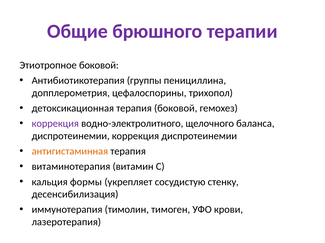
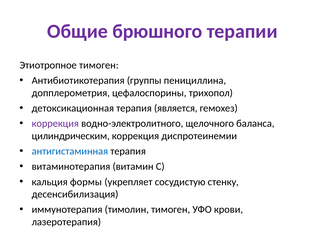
Этиотропное боковой: боковой -> тимоген (99, 65)
терапия боковой: боковой -> является (176, 109)
диспротеинемии: диспротеинемии -> цилиндрическим (71, 136)
антигистаминная colour: orange -> blue (70, 152)
